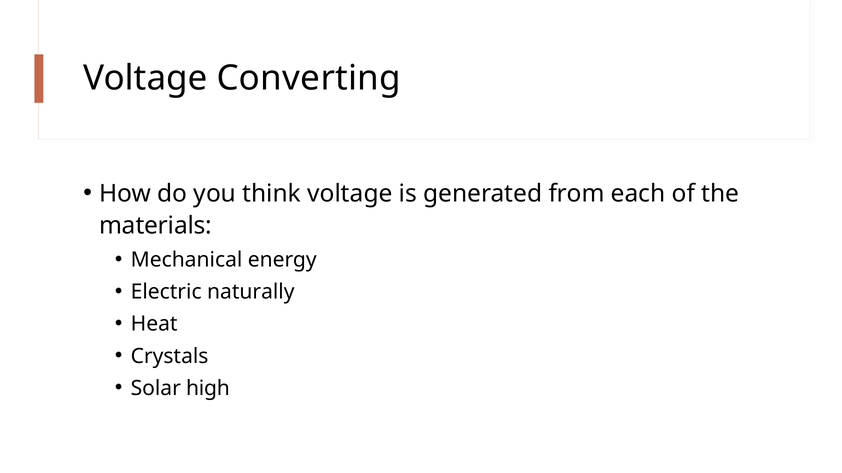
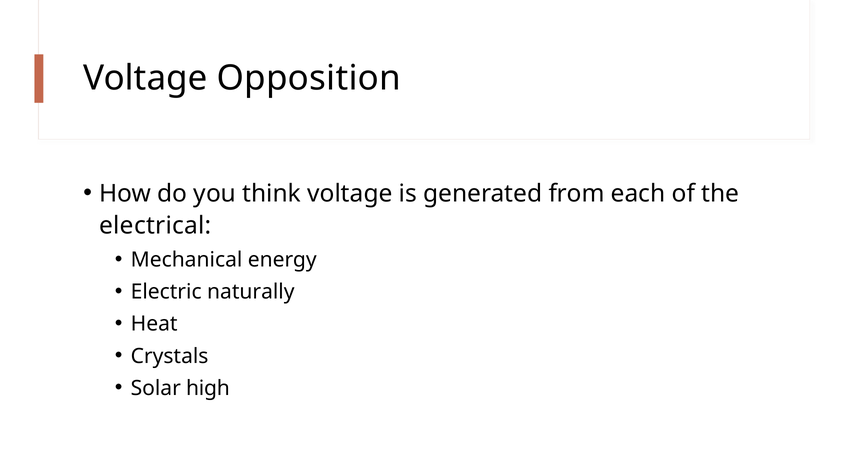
Converting: Converting -> Opposition (309, 78)
materials: materials -> electrical (155, 226)
